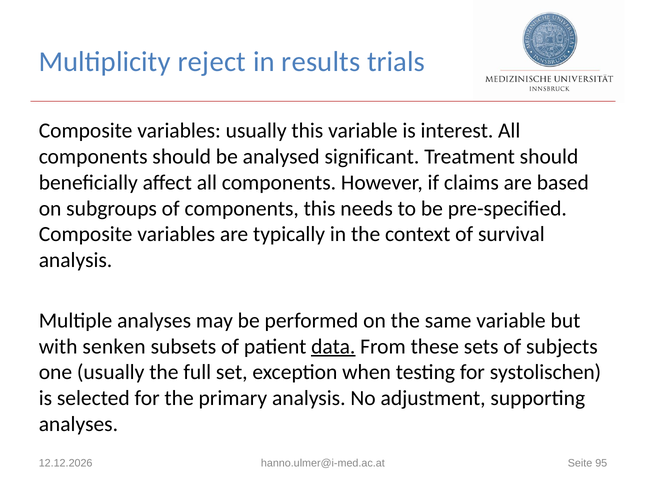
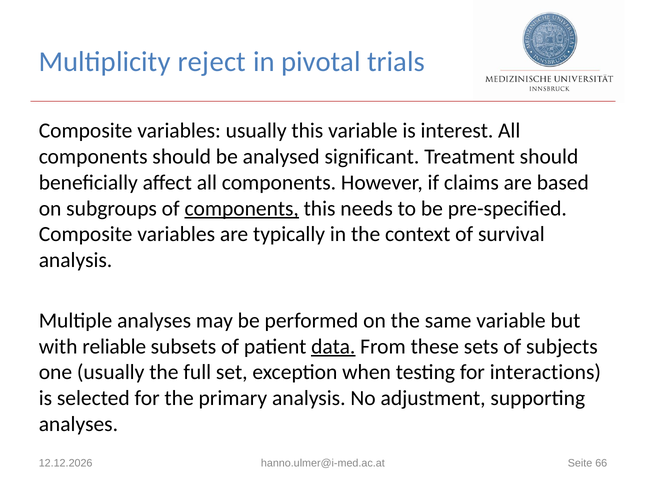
results: results -> pivotal (321, 62)
components underline: none -> present (242, 208)
senken: senken -> reliable (114, 346)
systolischen: systolischen -> interactions (545, 372)
95: 95 -> 66 (601, 463)
